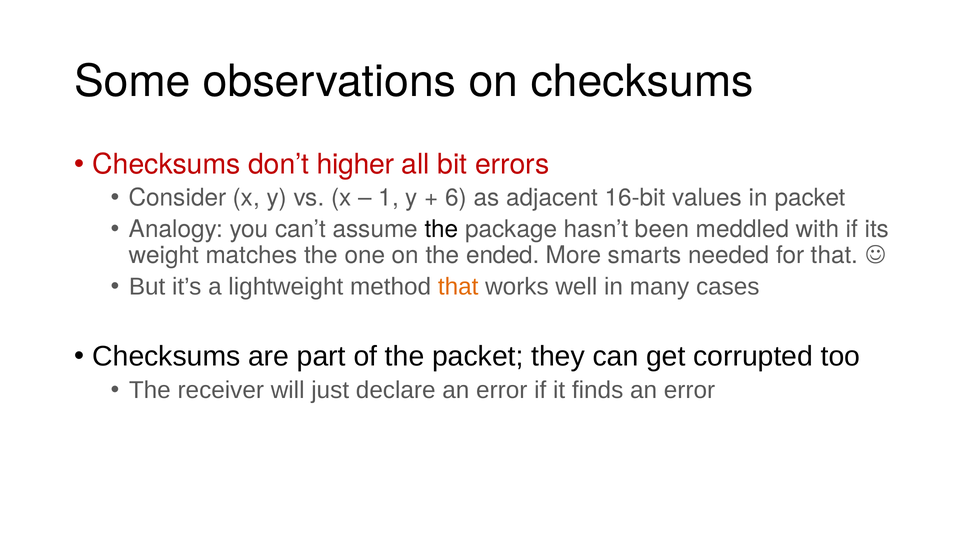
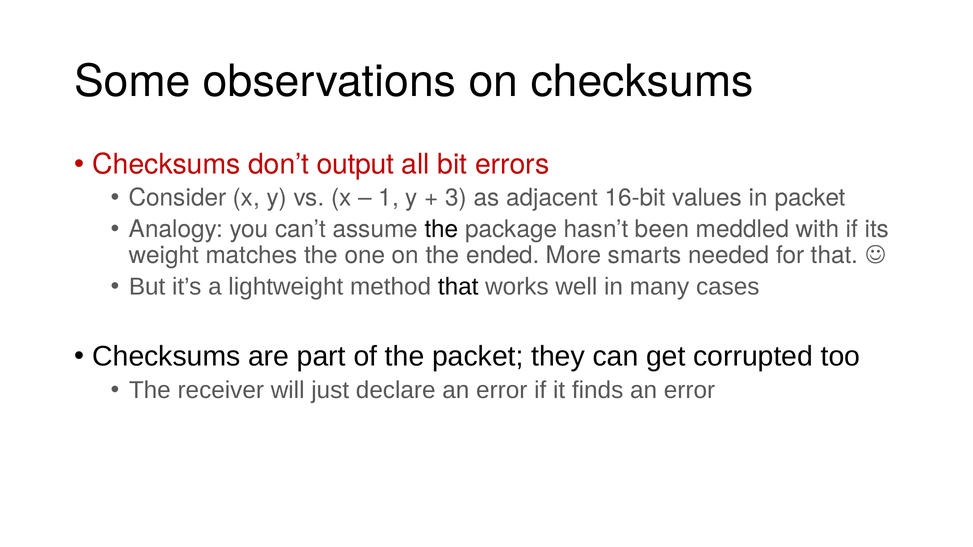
higher: higher -> output (355, 164)
6: 6 -> 3 (456, 198)
that colour: orange -> black (458, 287)
